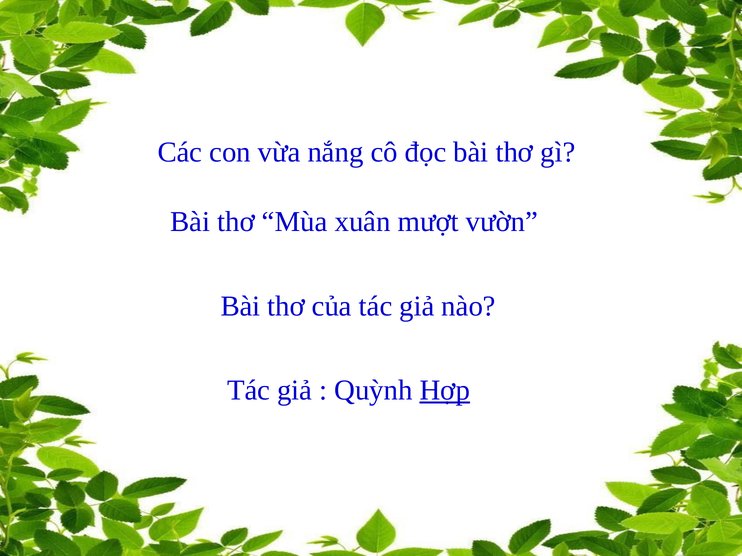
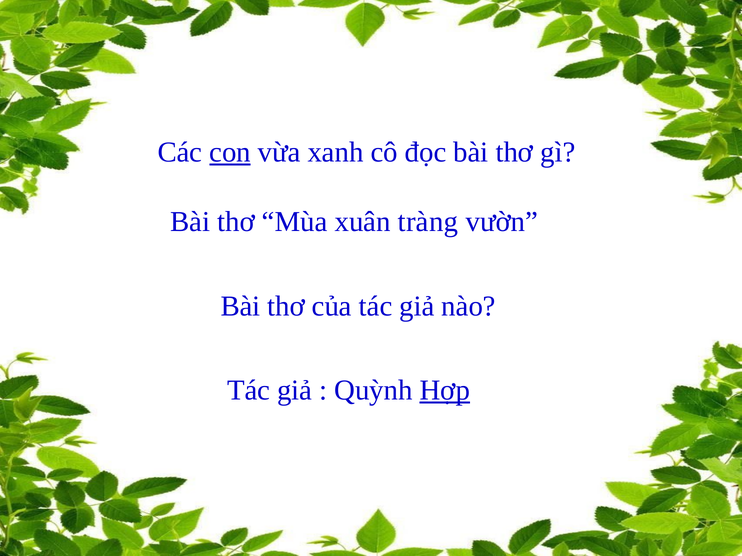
con underline: none -> present (230, 152)
nắng: nắng -> xanh (336, 152)
mượt: mượt -> tràng (428, 222)
